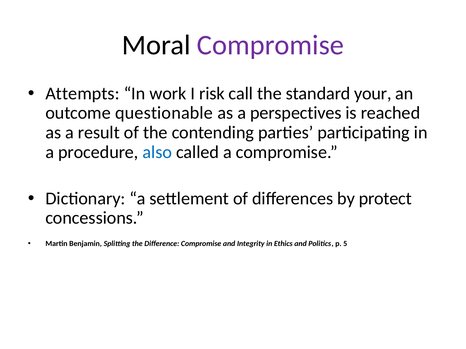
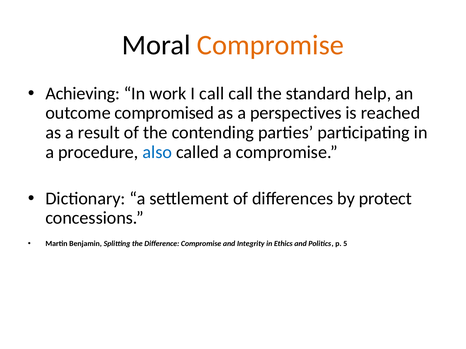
Compromise colour: purple -> orange (270, 45)
Attempts: Attempts -> Achieving (83, 94)
I risk: risk -> call (212, 94)
your: your -> help (373, 94)
questionable: questionable -> compromised (164, 113)
